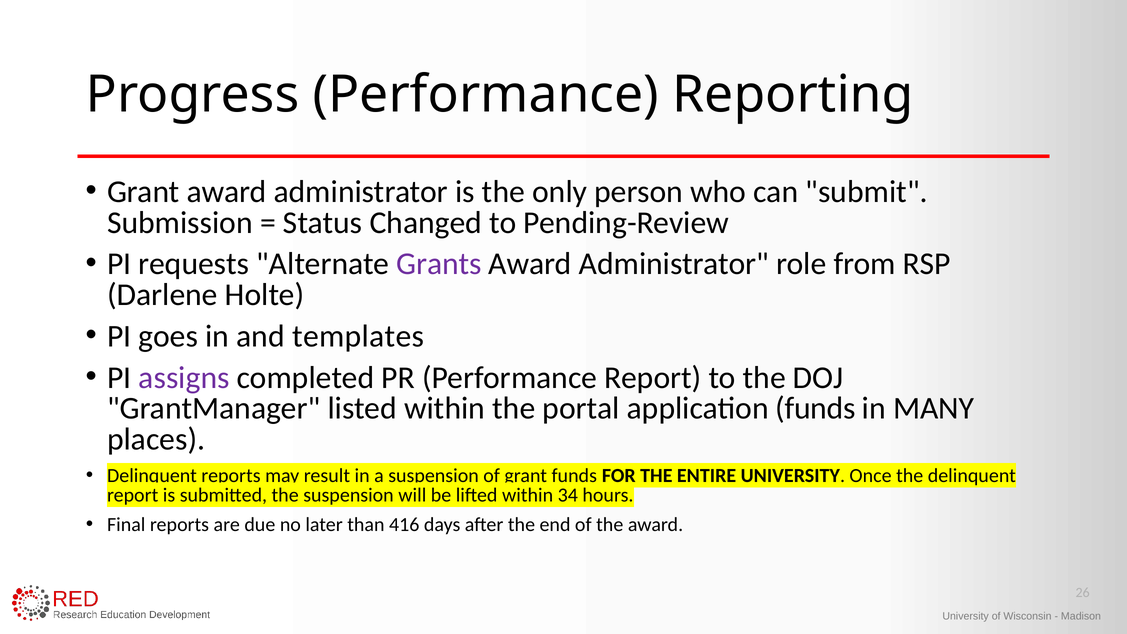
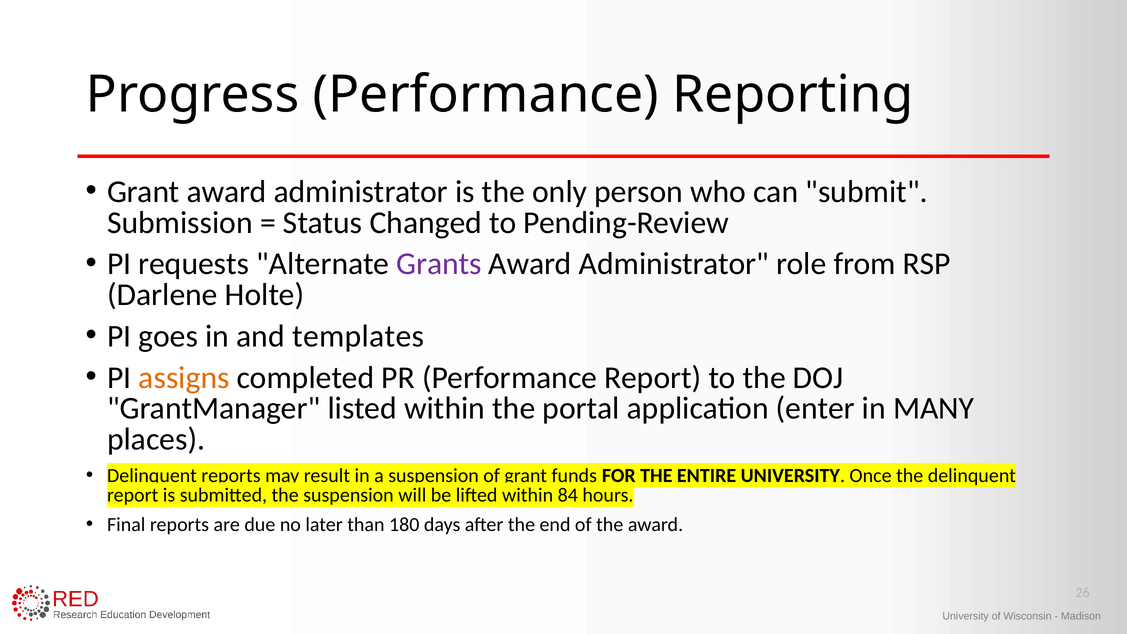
assigns colour: purple -> orange (184, 378)
application funds: funds -> enter (815, 408)
34: 34 -> 84 (568, 495)
416: 416 -> 180 (404, 525)
